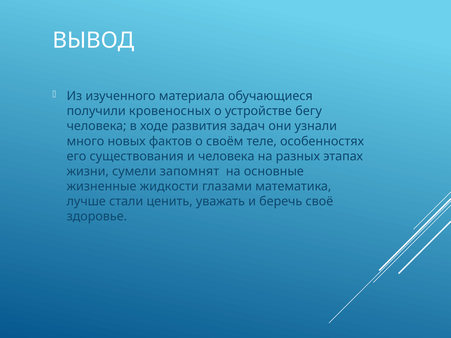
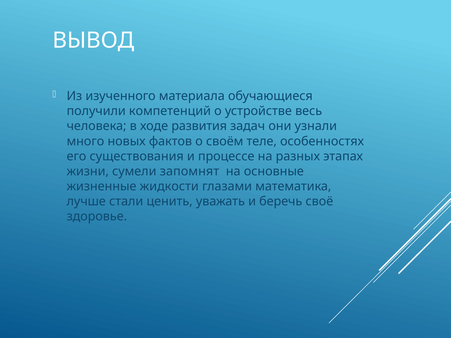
кровеносных: кровеносных -> компетенций (170, 111)
бегу: бегу -> весь (309, 111)
и человека: человека -> процессе (226, 156)
